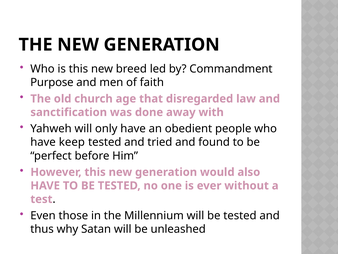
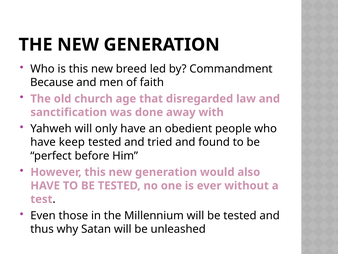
Purpose: Purpose -> Because (52, 82)
